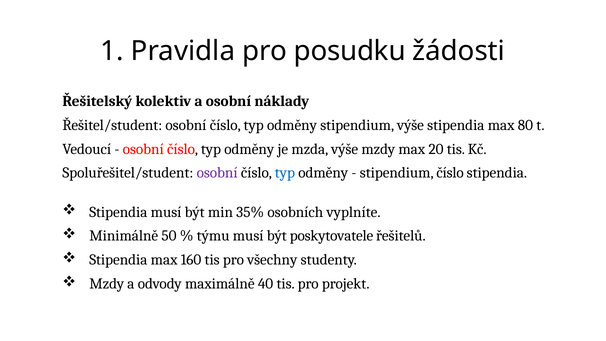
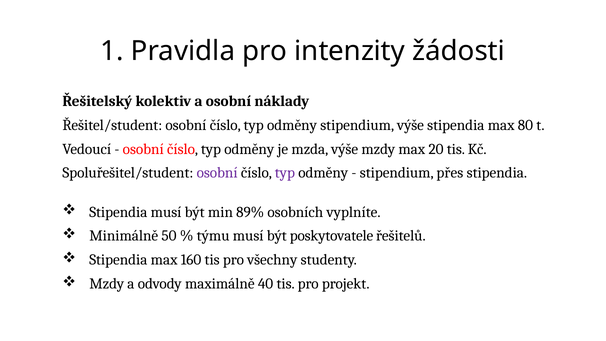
posudku: posudku -> intenzity (350, 51)
typ colour: blue -> purple (285, 173)
stipendium číslo: číslo -> přes (450, 173)
35%: 35% -> 89% (250, 212)
